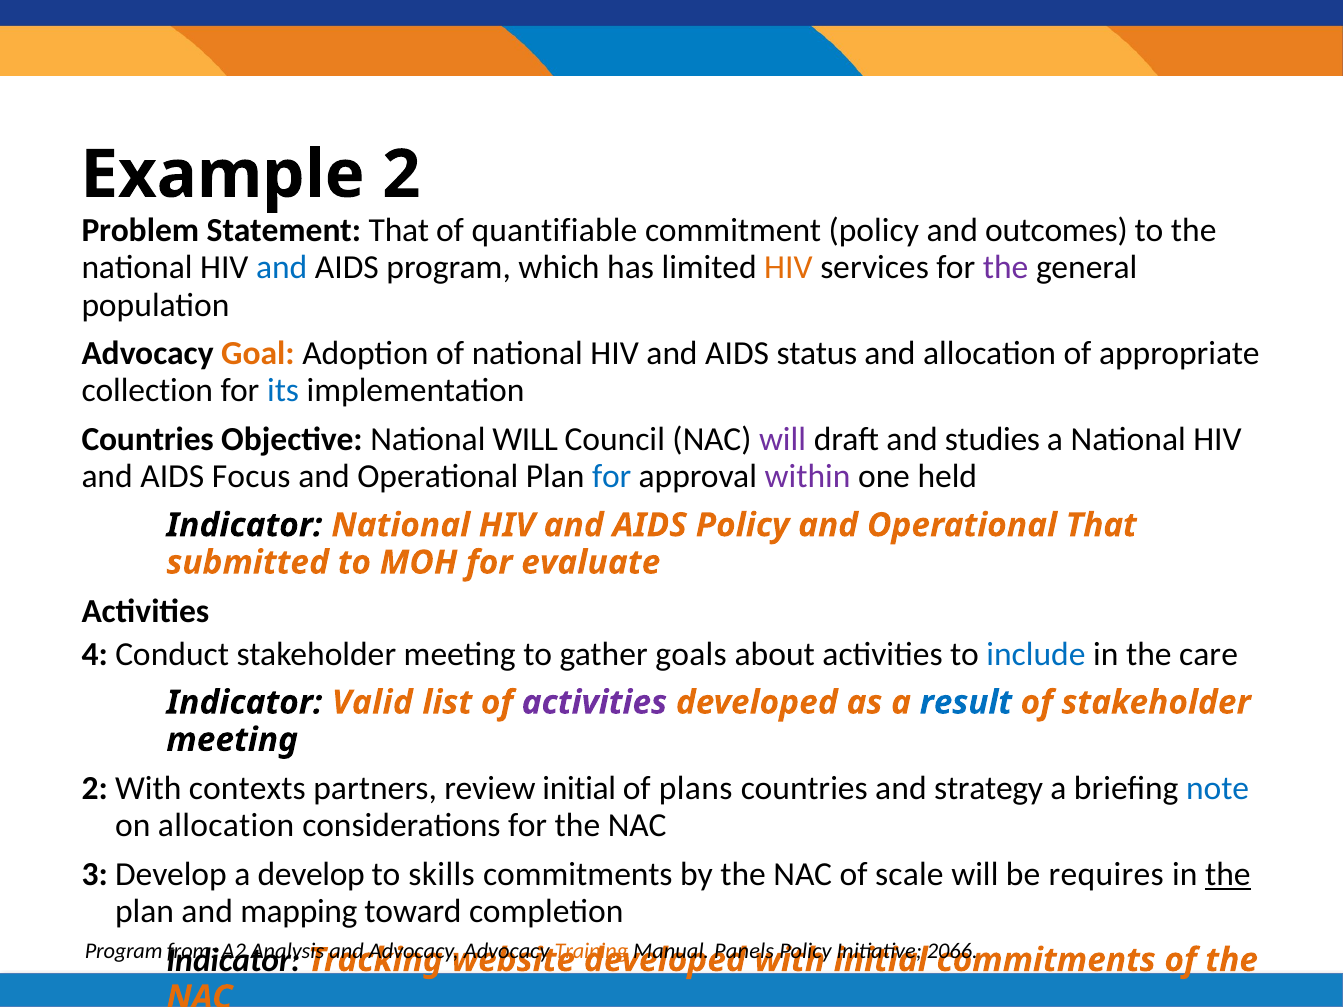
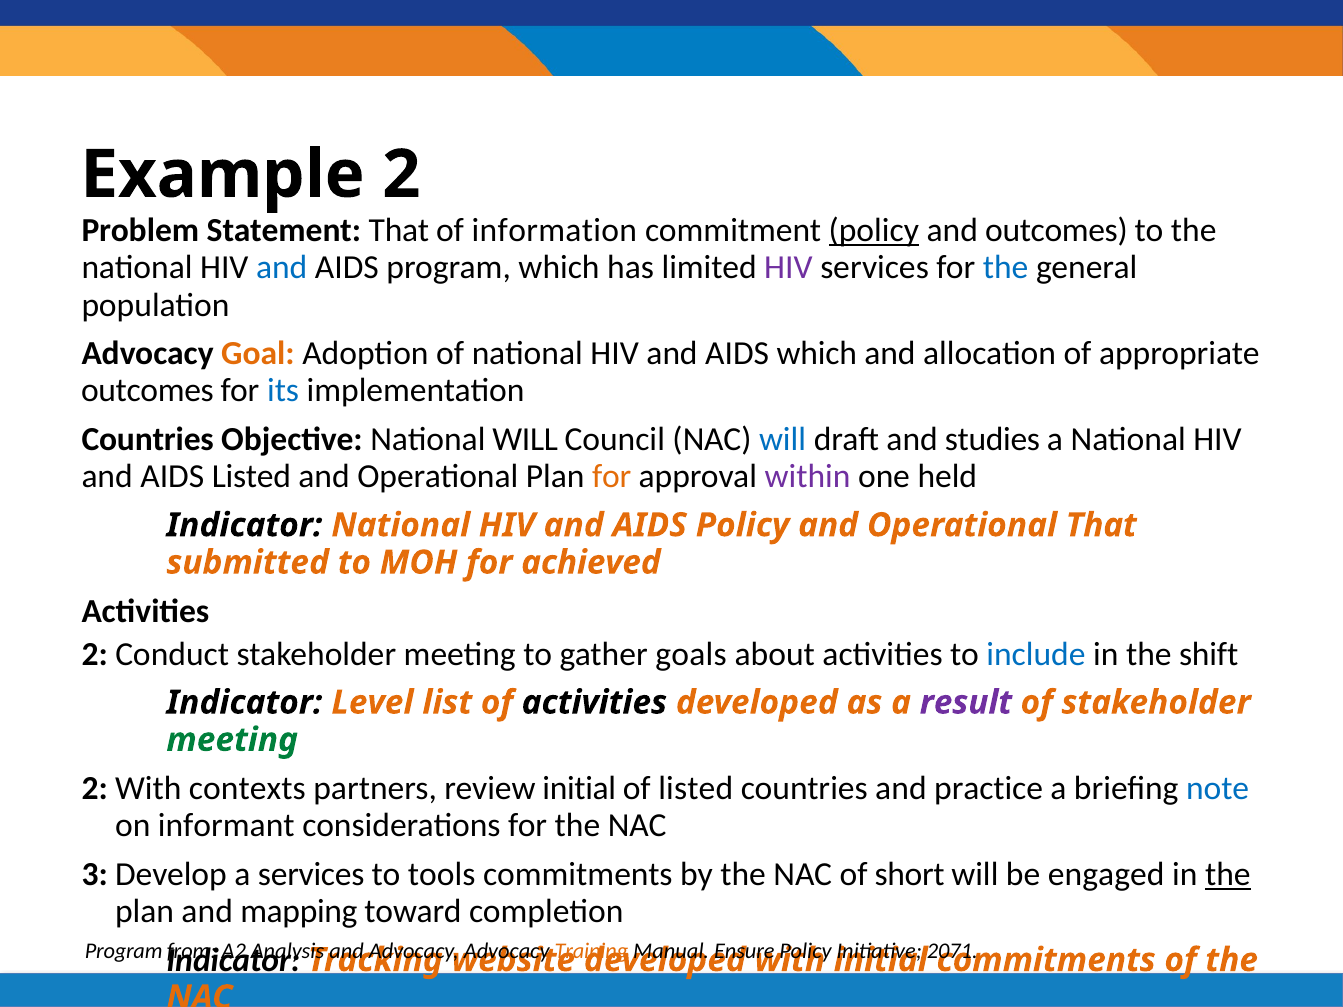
quantifiable: quantifiable -> information (554, 230)
policy underline: none -> present (874, 230)
HIV colour: orange -> purple (788, 268)
the colour: purple -> blue (1006, 268)
AIDS status: status -> which (817, 354)
collection: collection -> outcomes (147, 391)
will colour: purple -> blue (783, 439)
AIDS Focus: Focus -> Listed (251, 477)
for colour: blue -> orange (612, 477)
evaluate: evaluate -> achieved (591, 563)
4: 4 -> 2 (95, 654)
care: care -> shift (1209, 654)
Valid: Valid -> Level (372, 703)
activities colour: purple -> black (594, 703)
result colour: blue -> purple (966, 703)
meeting colour: black -> green (232, 740)
of plans: plans -> listed (696, 789)
strategy: strategy -> practice (989, 789)
on allocation: allocation -> informant (226, 826)
a develop: develop -> services (311, 874)
skills: skills -> tools (442, 874)
scale: scale -> short (910, 874)
requires: requires -> engaged (1106, 874)
Panels: Panels -> Ensure (744, 951)
2066: 2066 -> 2071 (952, 951)
